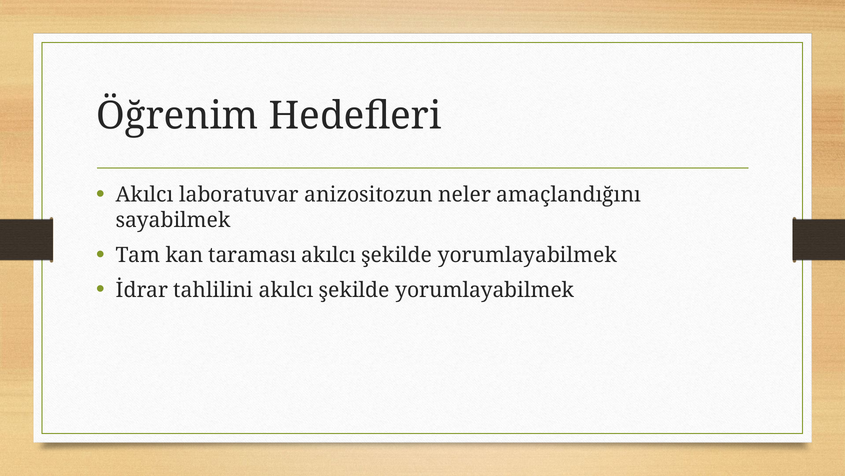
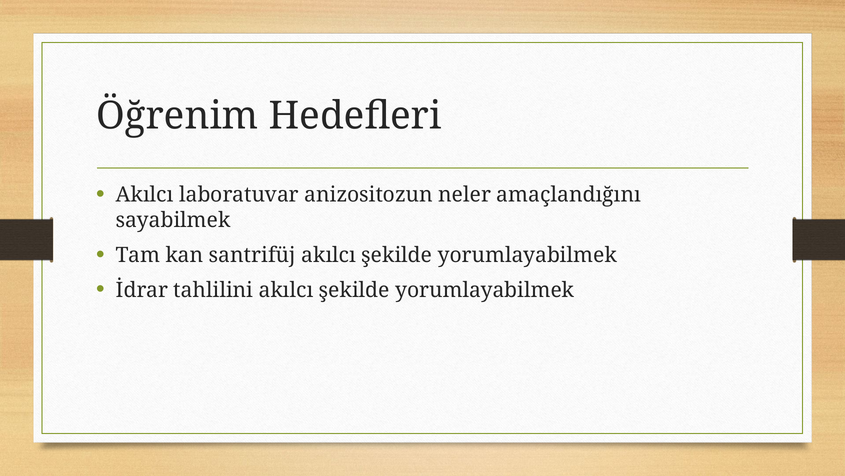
taraması: taraması -> santrifüj (252, 255)
